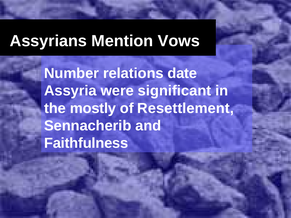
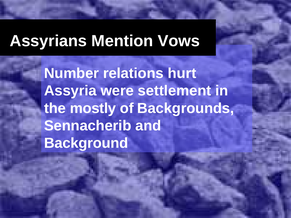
date: date -> hurt (182, 73)
significant: significant -> settlement (175, 91)
Resettlement: Resettlement -> Backgrounds (186, 108)
Faithfulness: Faithfulness -> Background (86, 143)
